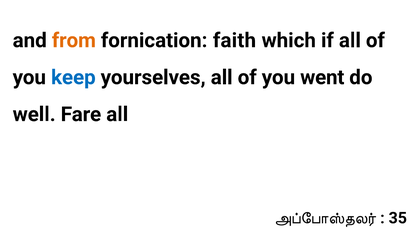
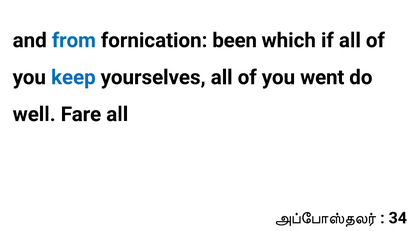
from colour: orange -> blue (74, 40)
faith: faith -> been (235, 40)
35: 35 -> 34 (398, 218)
